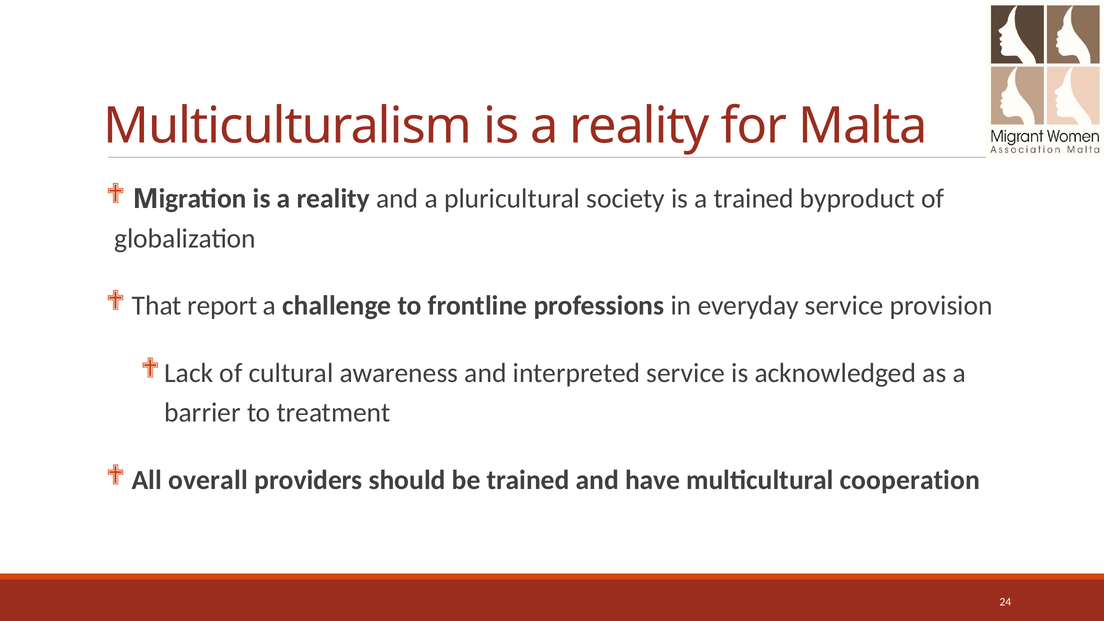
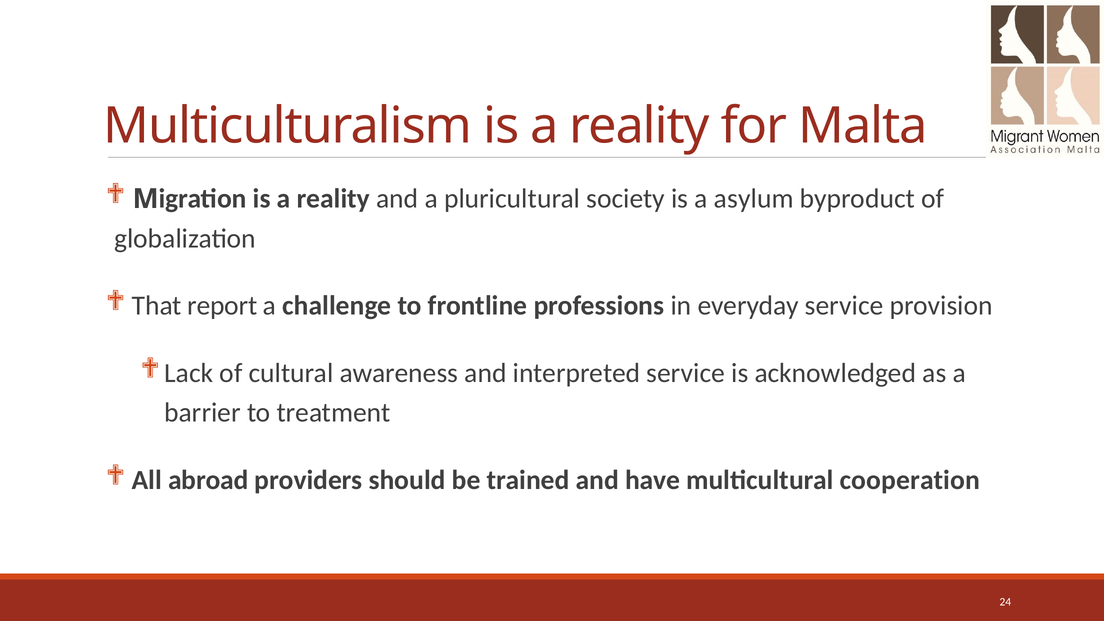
a trained: trained -> asylum (754, 199)
overall: overall -> abroad (208, 480)
